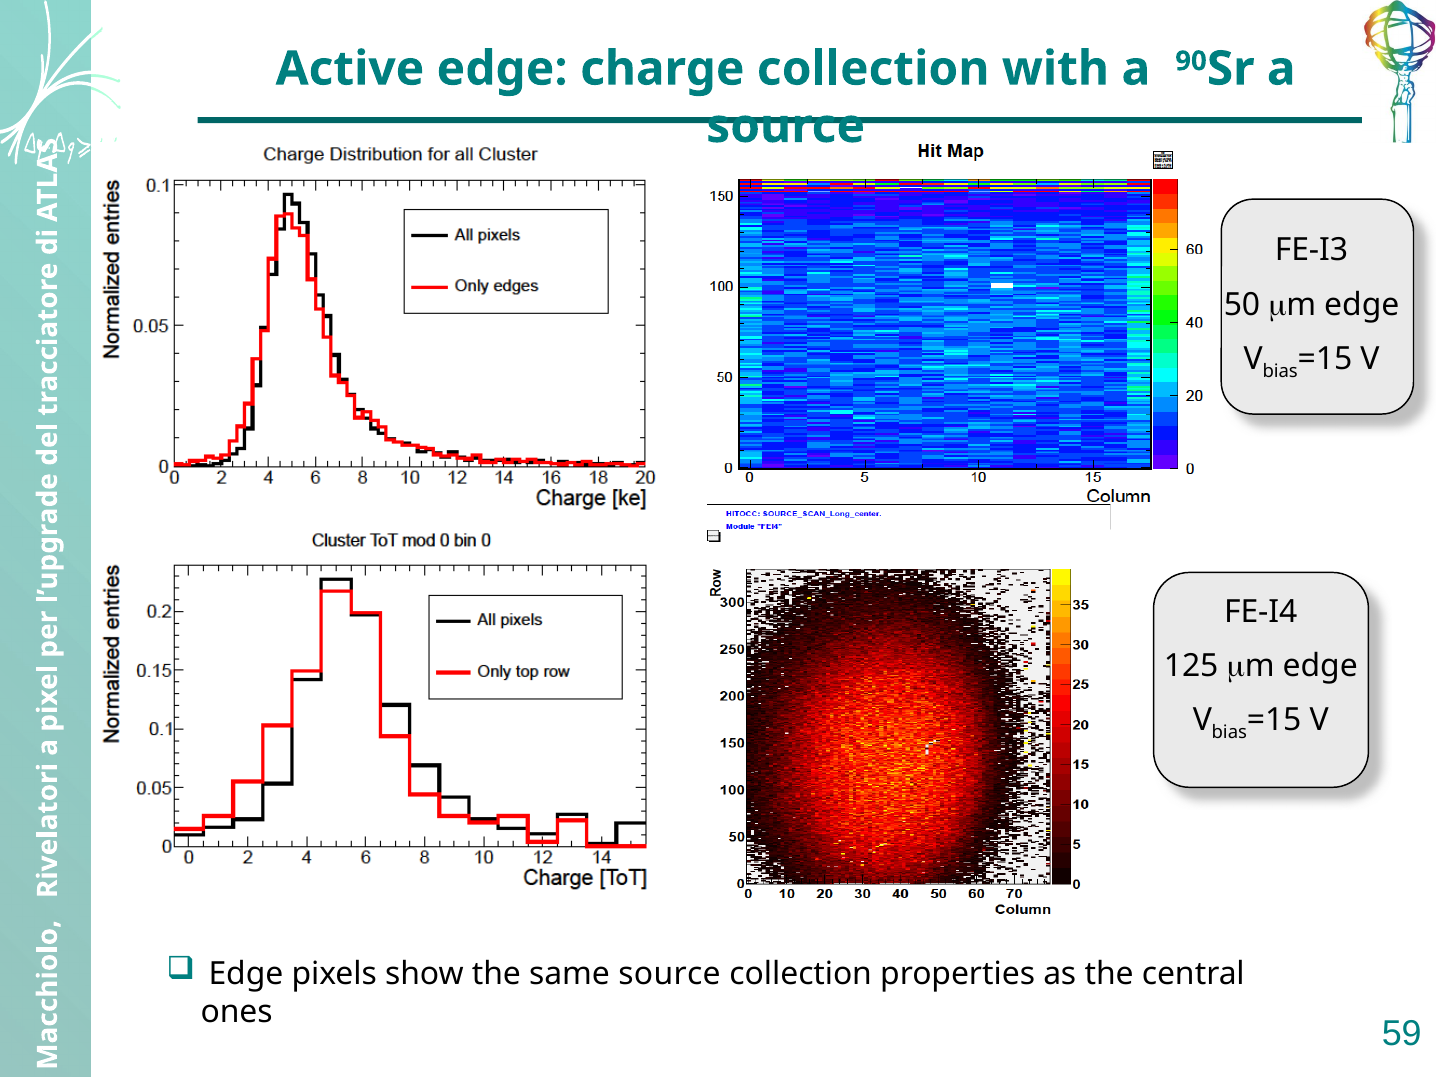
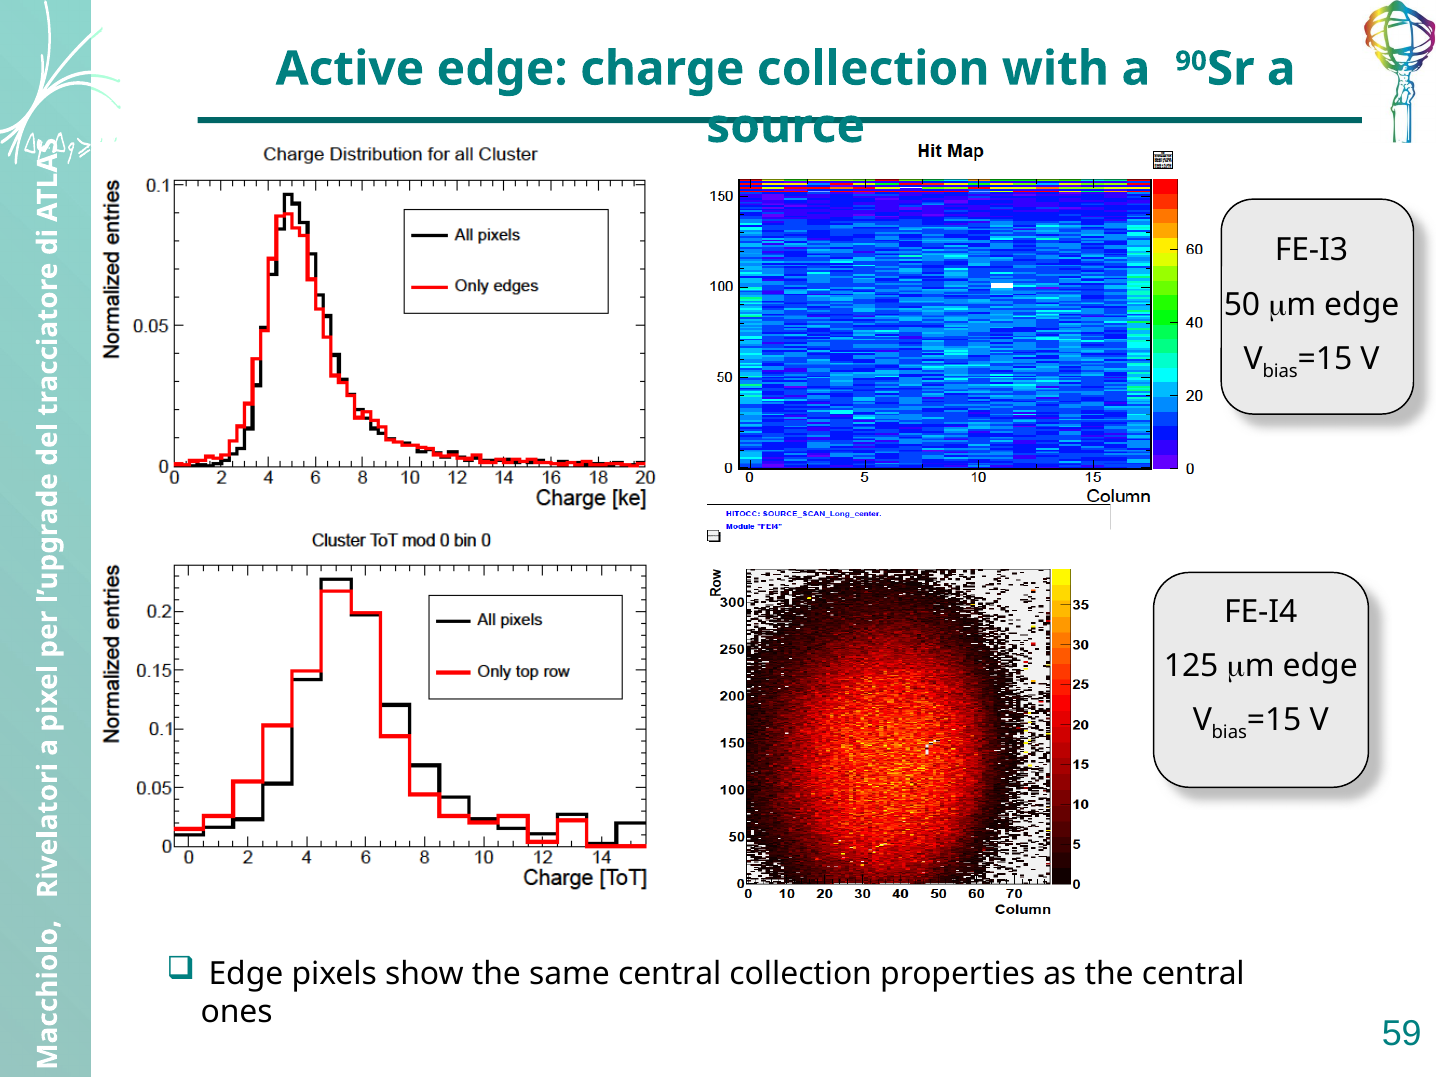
same source: source -> central (670, 974)
